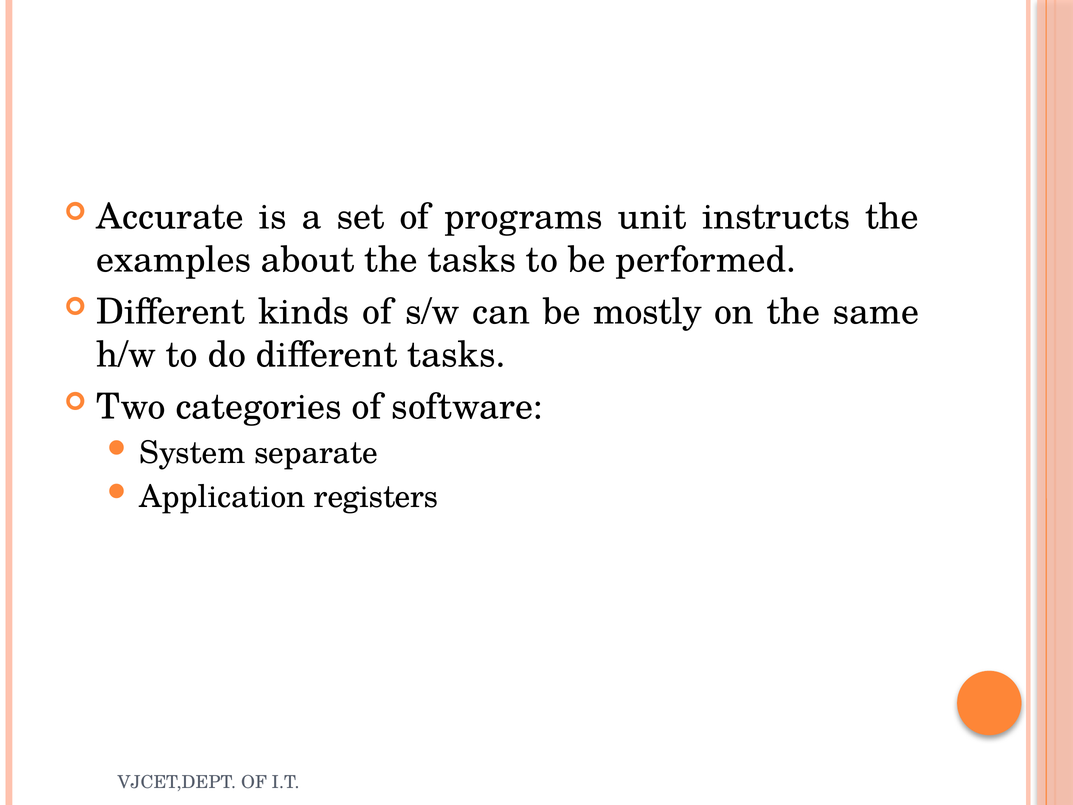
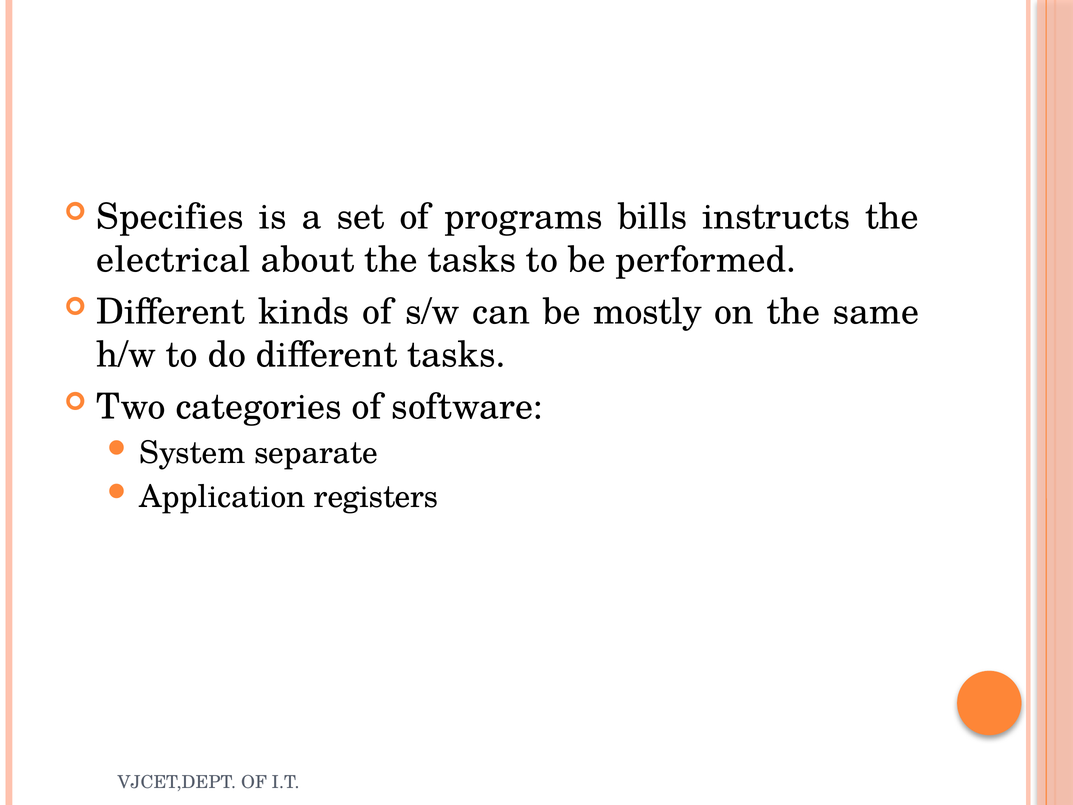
Accurate: Accurate -> Specifies (170, 217)
unit: unit -> bills (652, 217)
examples: examples -> electrical (174, 260)
